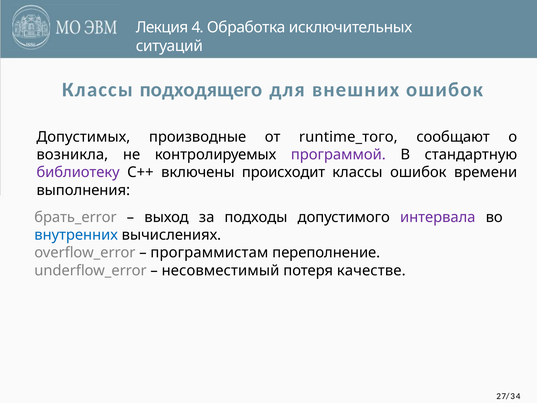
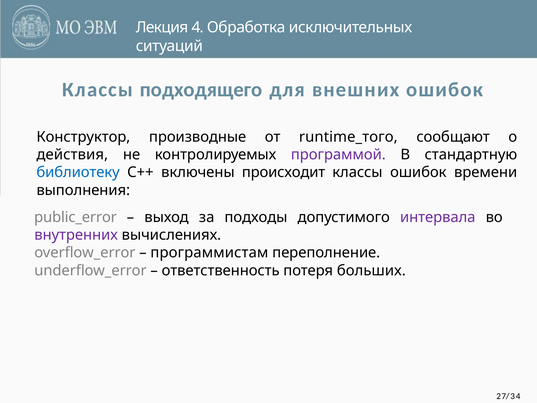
Допустимых: Допустимых -> Конструктор (83, 137)
возникла: возникла -> действия (72, 155)
библиотеку colour: purple -> blue (78, 172)
брать_error: брать_error -> public_error (76, 217)
внутренних colour: blue -> purple (76, 235)
несовместимый: несовместимый -> ответственность (221, 271)
качестве: качестве -> больших (371, 271)
